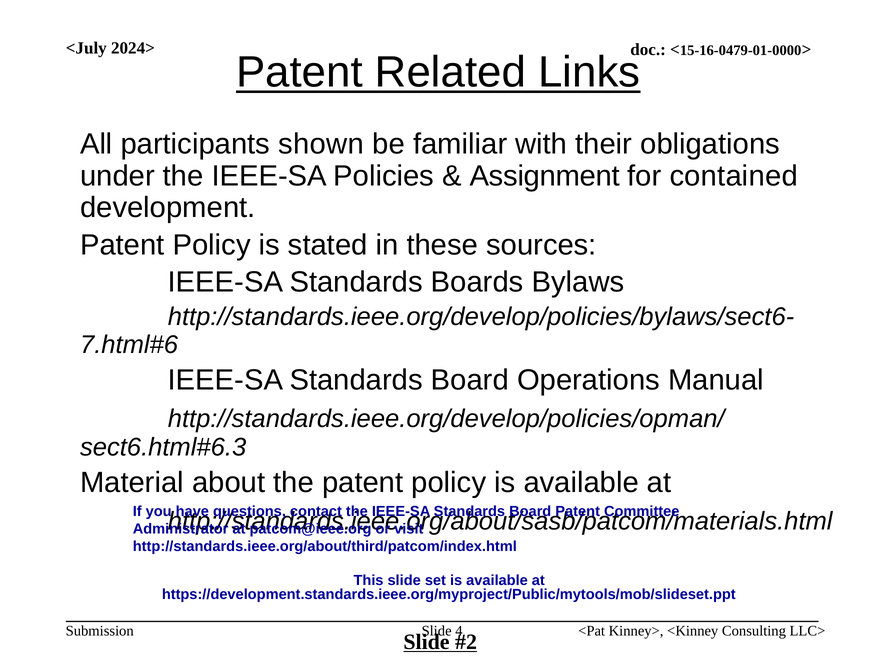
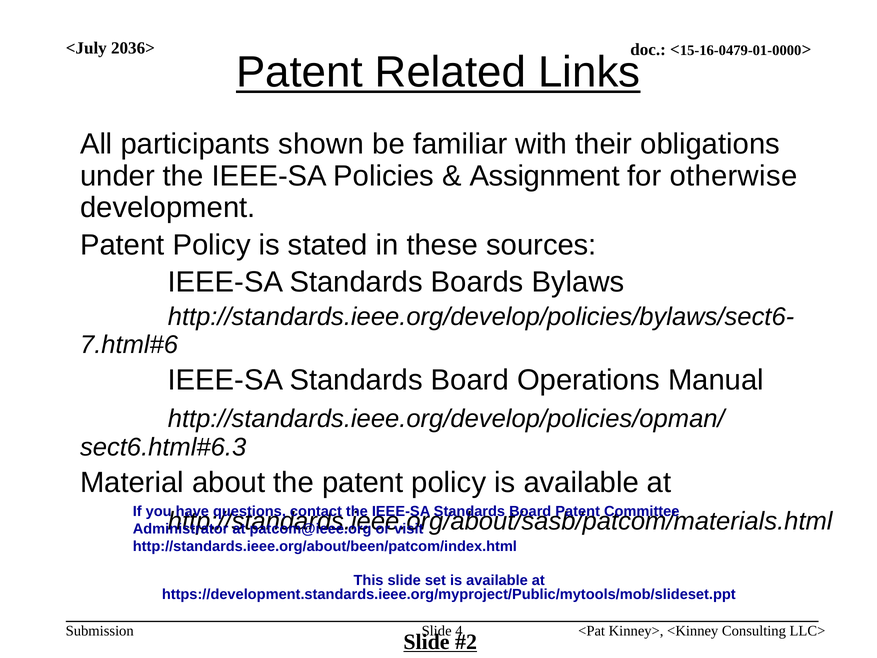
2024>: 2024> -> 2036> (133, 48)
contained: contained -> otherwise (734, 176)
http://standards.ieee.org/about/third/patcom/index.html: http://standards.ieee.org/about/third/patcom/index.html -> http://standards.ieee.org/about/been/patcom/index.html (325, 546)
